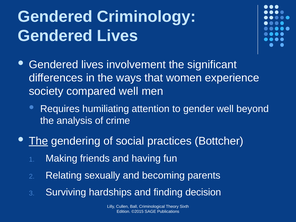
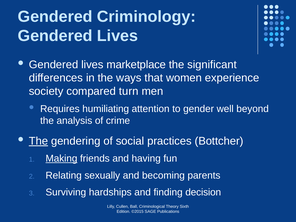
involvement: involvement -> marketplace (136, 65)
compared well: well -> turn (129, 91)
Making underline: none -> present (61, 159)
